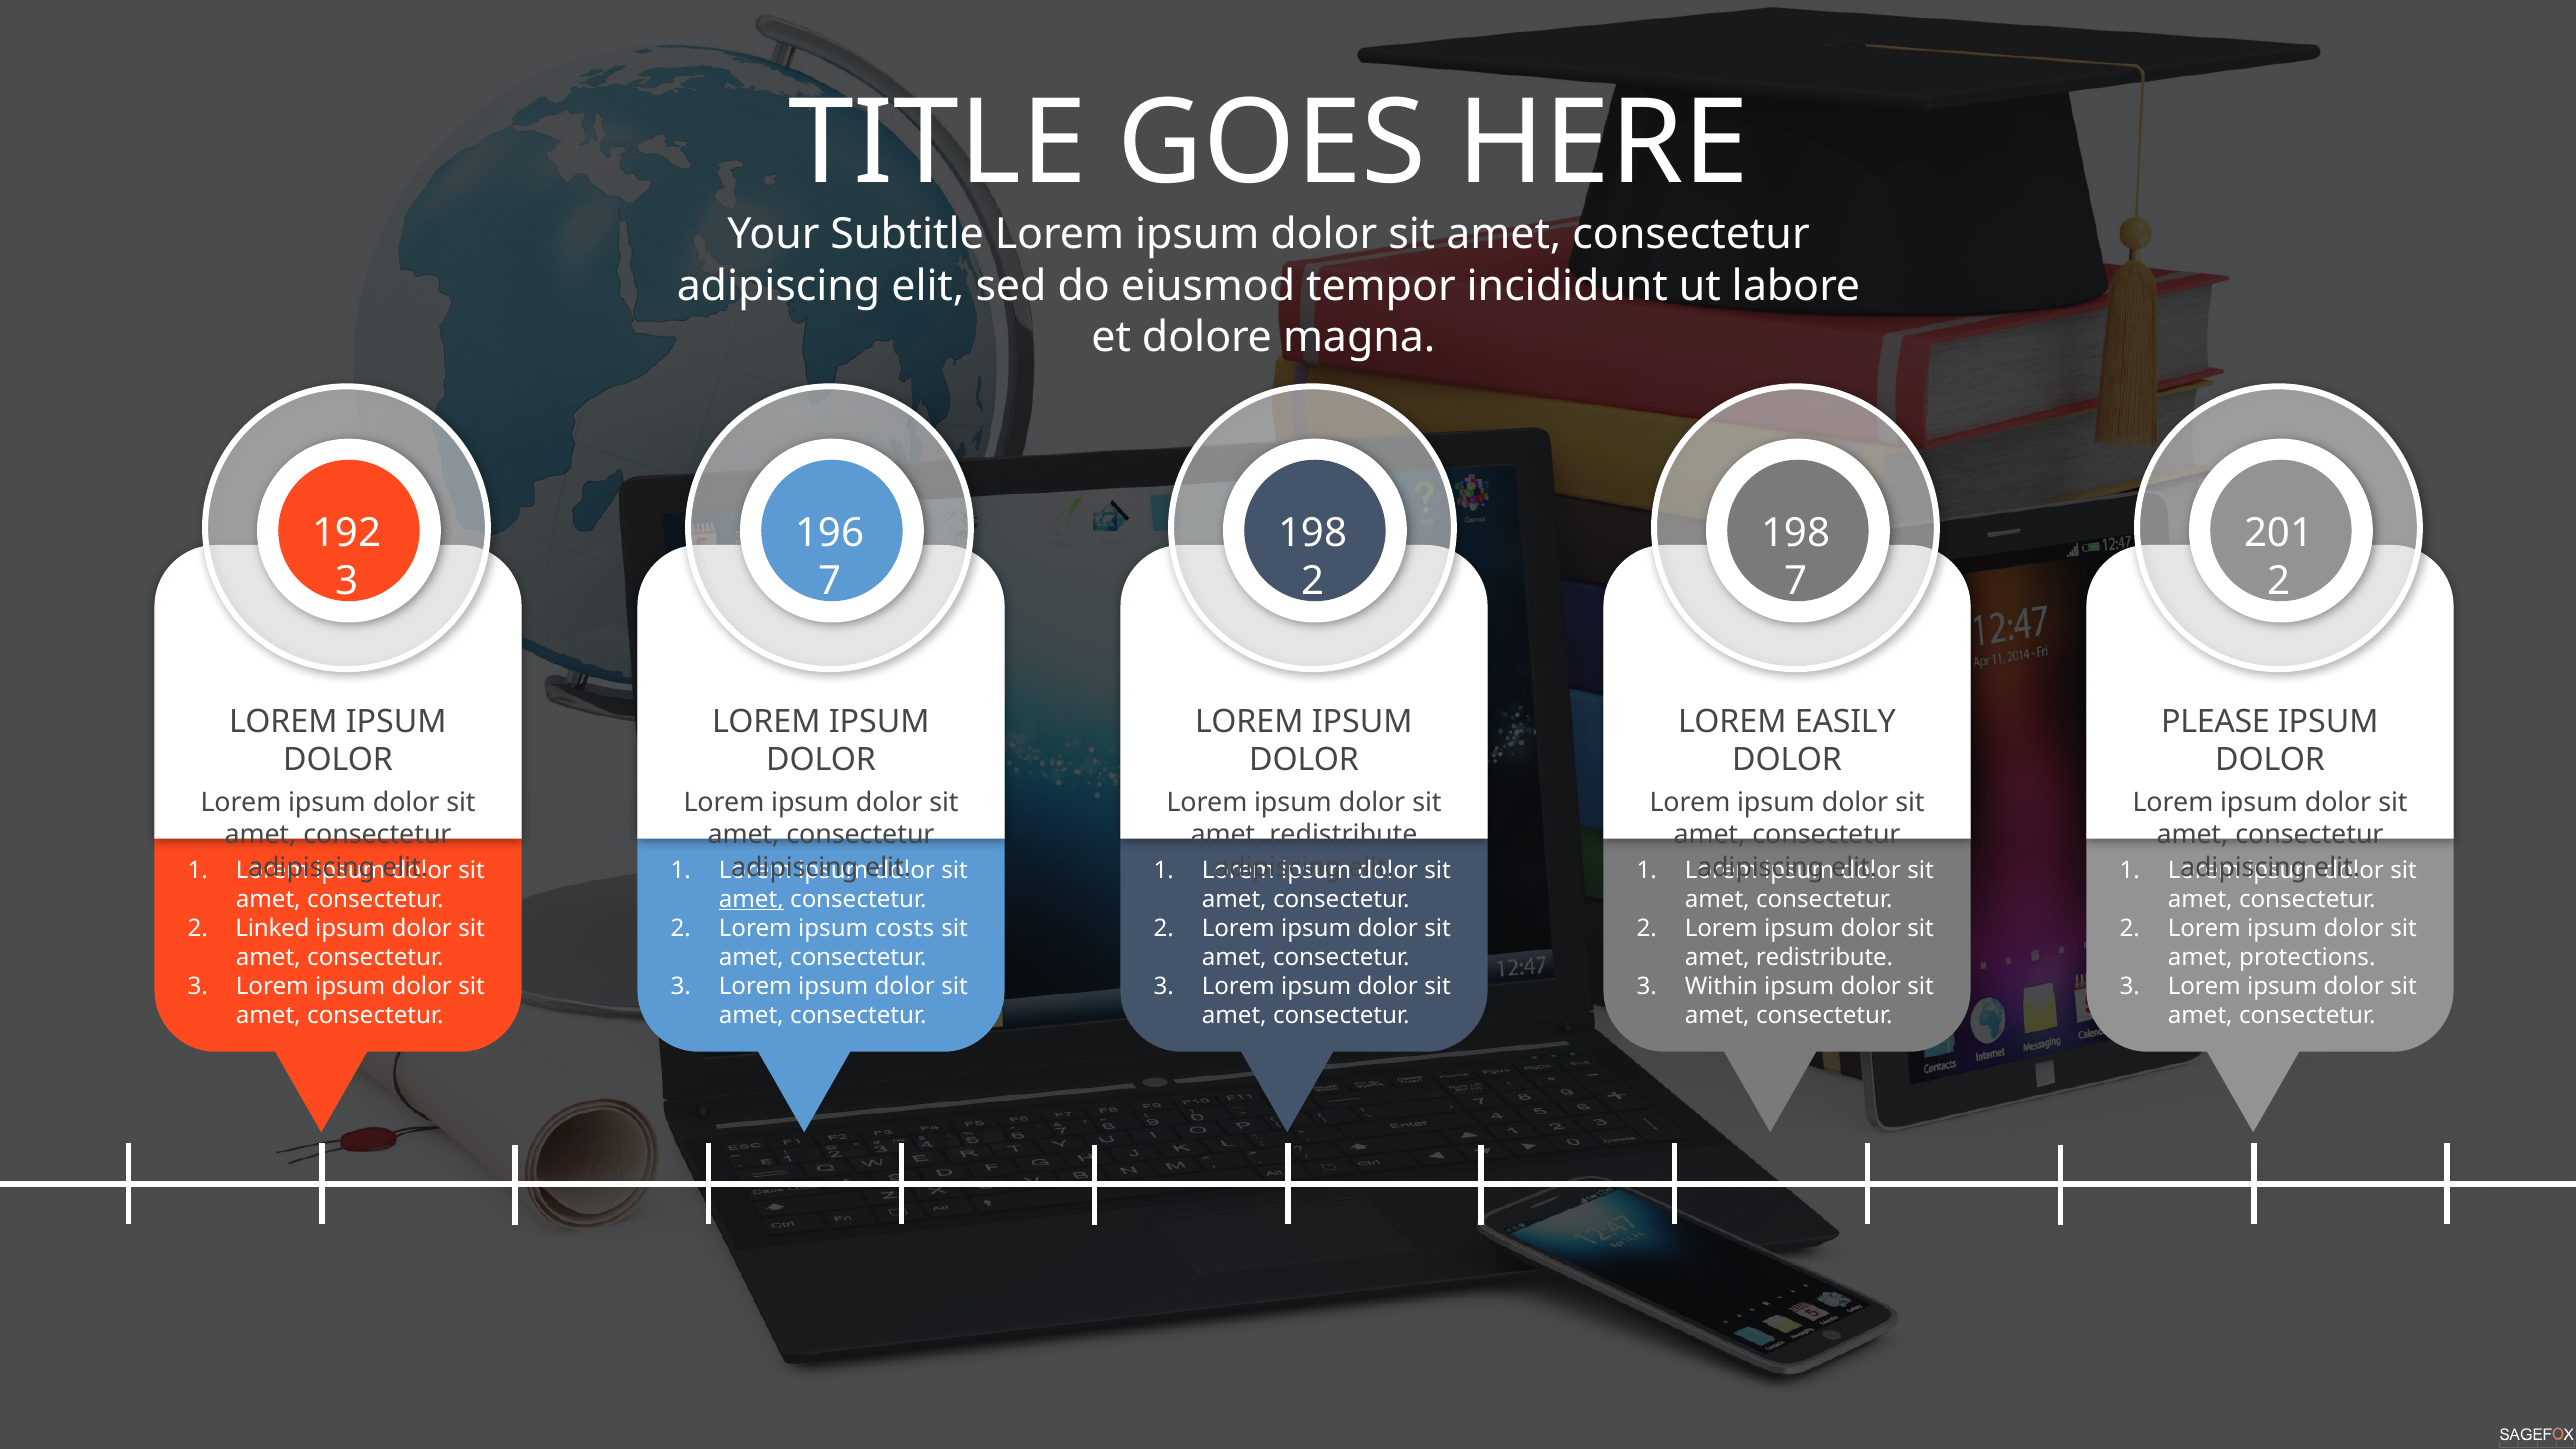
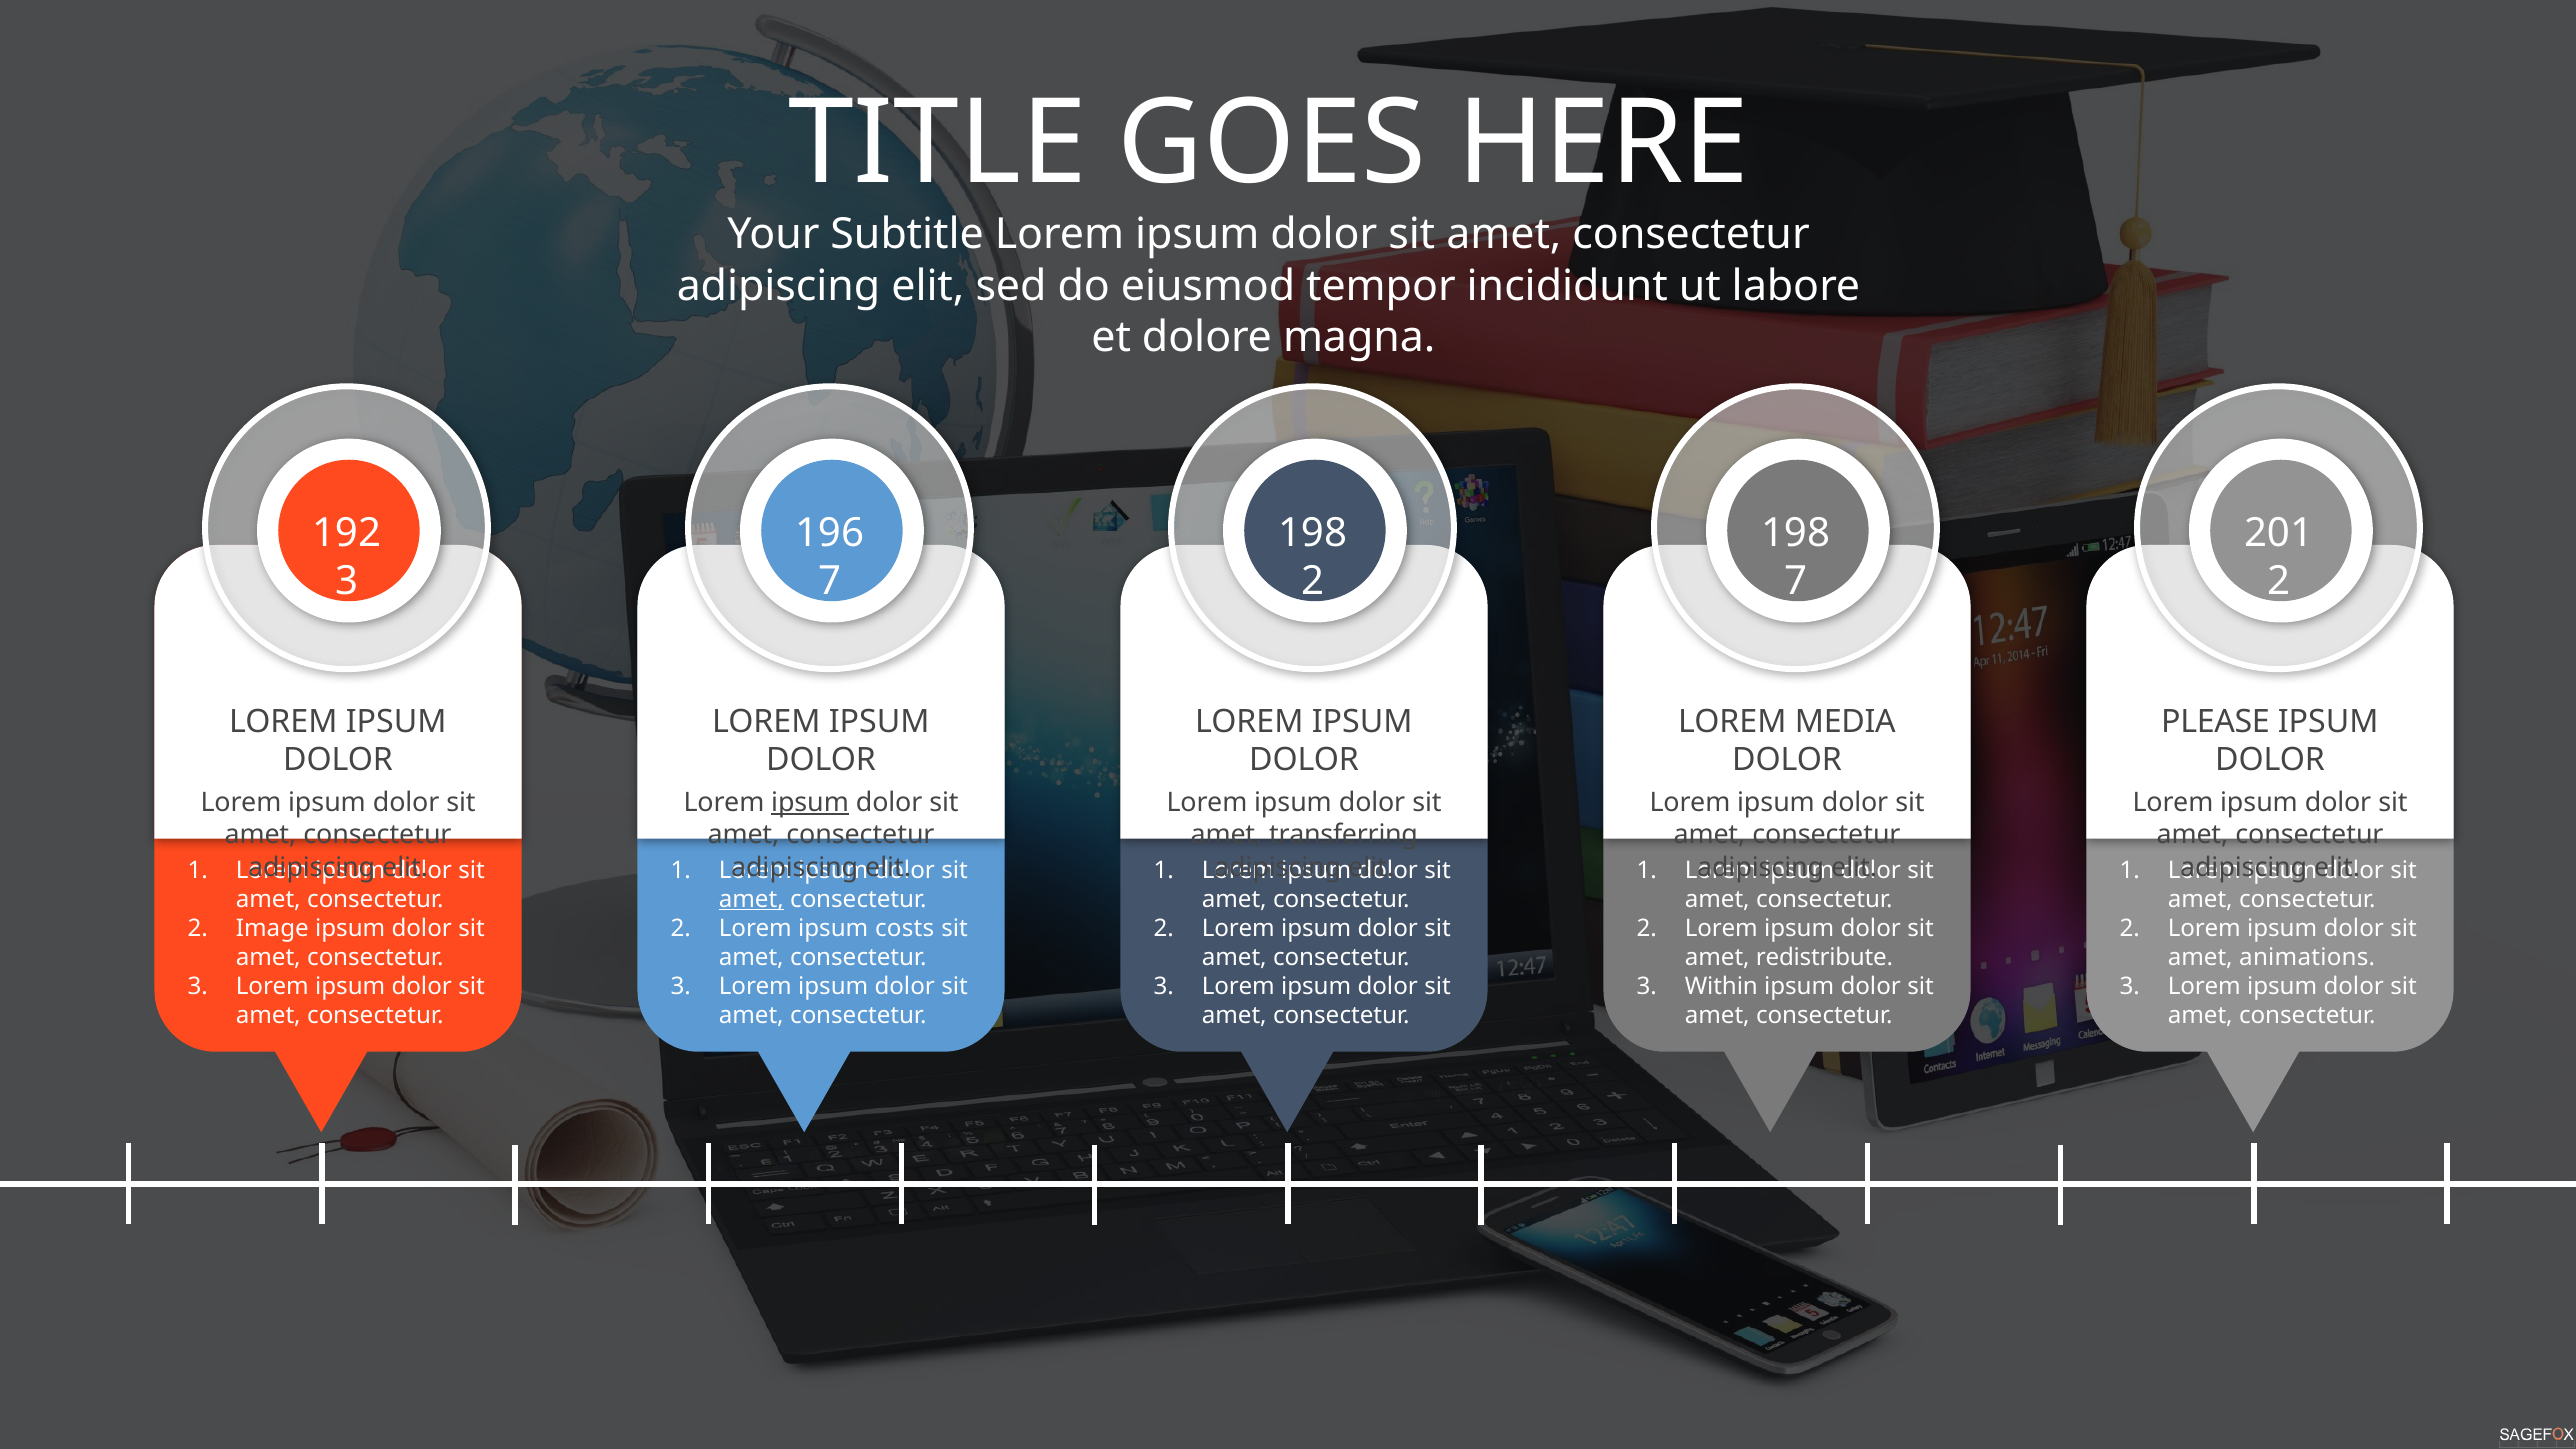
EASILY: EASILY -> MEDIA (1845, 721)
ipsum underline: none -> present (810, 803)
redistribute: redistribute -> transferring (1344, 835)
Linked: Linked -> Image (272, 928)
protections: protections -> animations (2307, 957)
